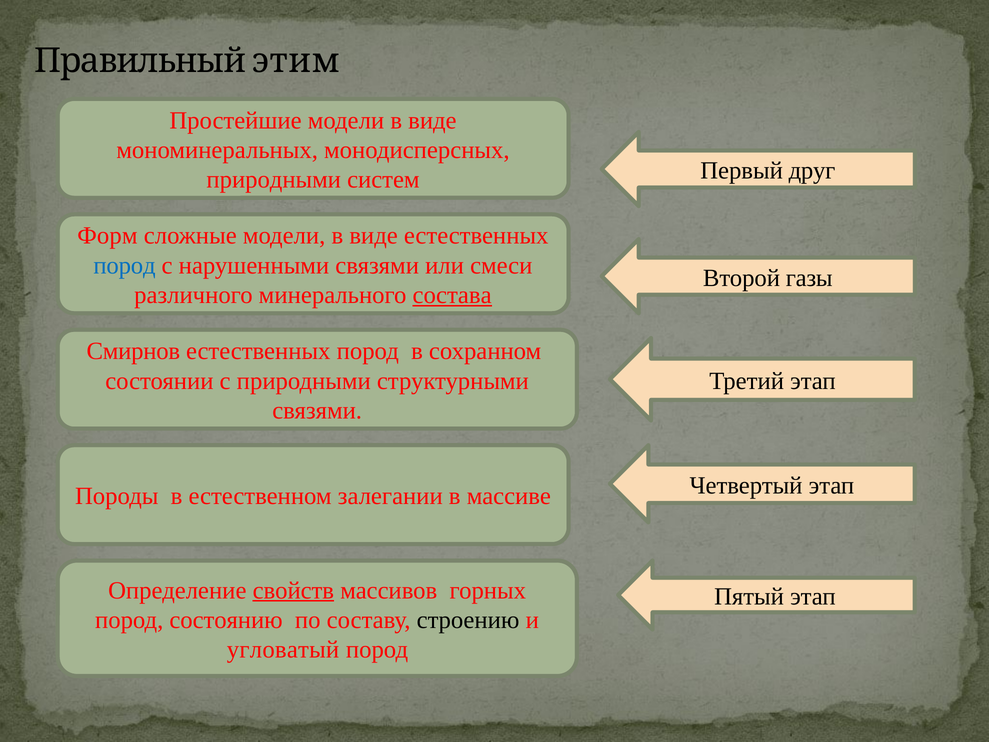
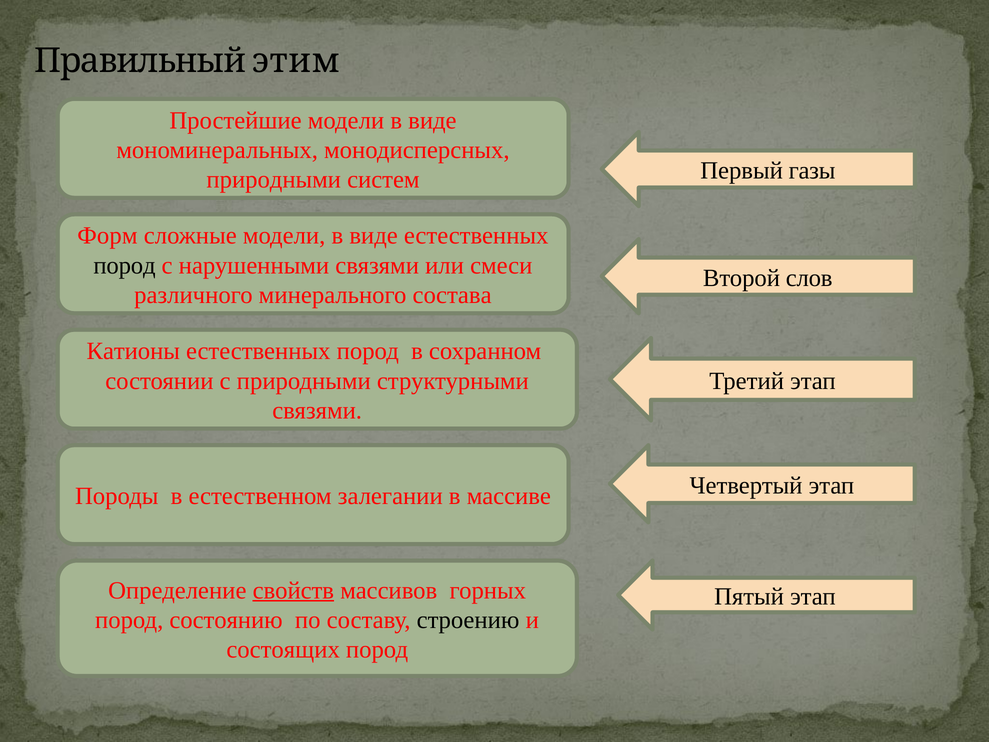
друг: друг -> газы (812, 171)
пород colour: blue -> black (124, 265)
газы: газы -> слов (809, 278)
состава underline: present -> none (452, 295)
Смирнов: Смирнов -> Катионы (133, 351)
угловатый: угловатый -> состоящих (283, 649)
